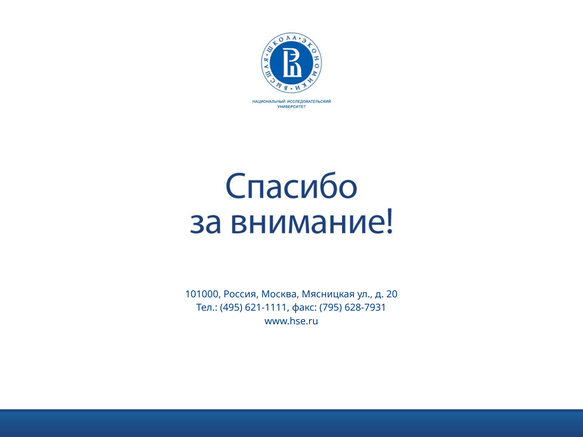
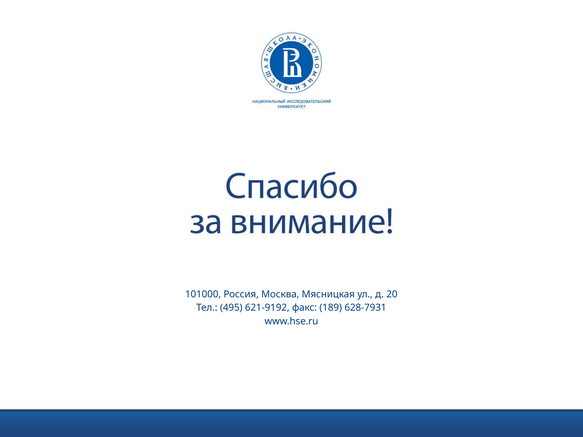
621-1111: 621-1111 -> 621-9192 (267, 308)
795: 795 -> 189 (331, 308)
